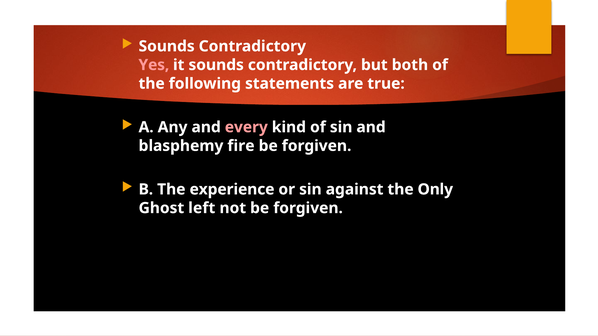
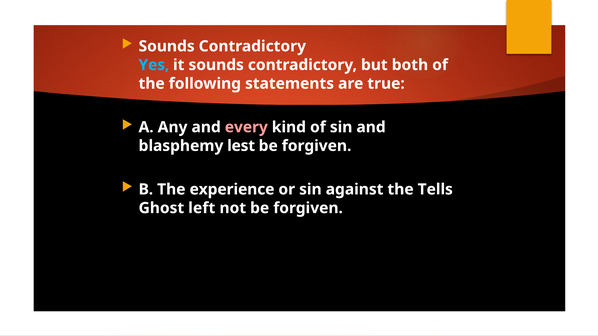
Yes colour: pink -> light blue (154, 65)
fire: fire -> lest (241, 146)
Only: Only -> Tells (435, 190)
